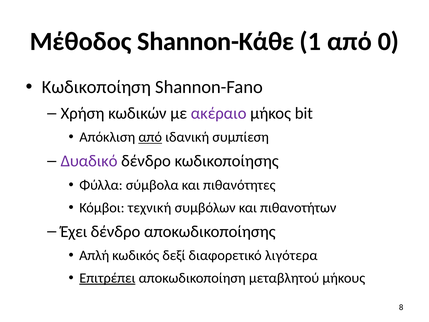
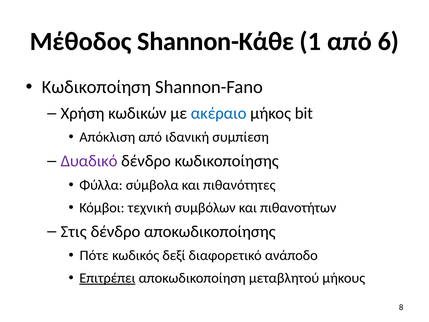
0: 0 -> 6 (388, 42)
ακέραιο colour: purple -> blue (219, 113)
από underline: present -> none (150, 137)
Έχει: Έχει -> Στις (74, 231)
Απλή: Απλή -> Πότε (94, 255)
λιγότερα: λιγότερα -> ανάποδο (291, 255)
